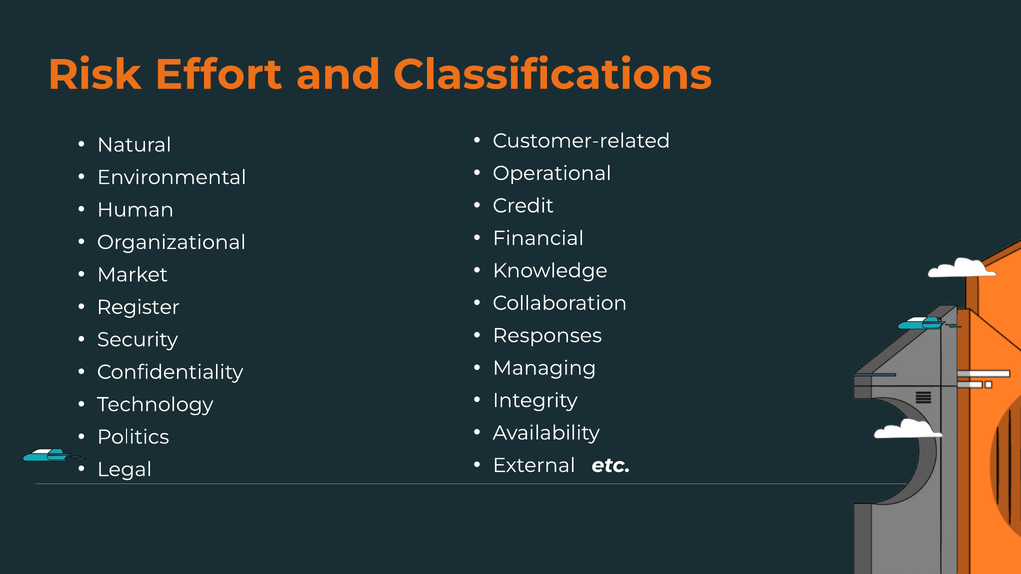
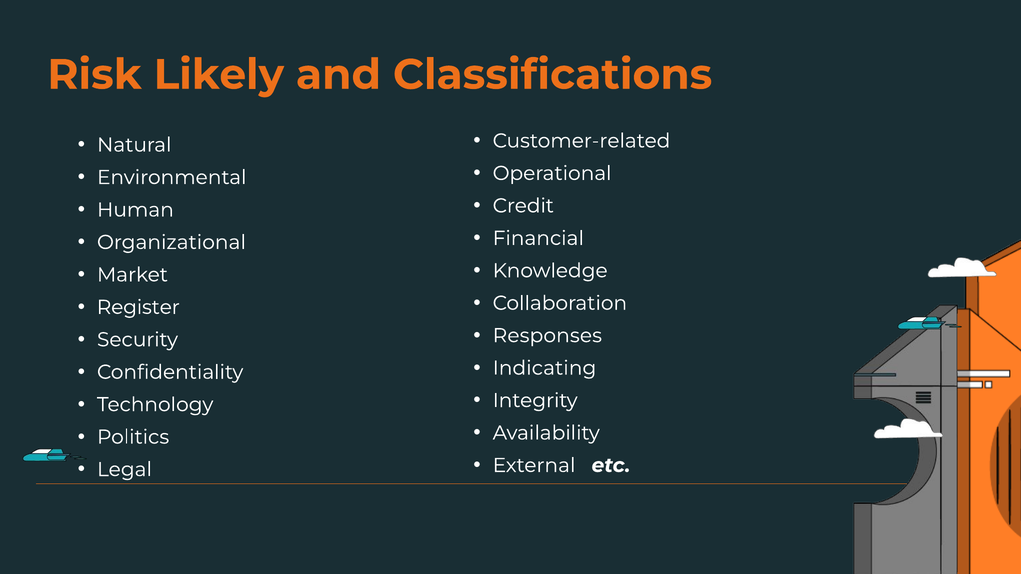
Effort: Effort -> Likely (219, 75)
Managing: Managing -> Indicating (544, 368)
